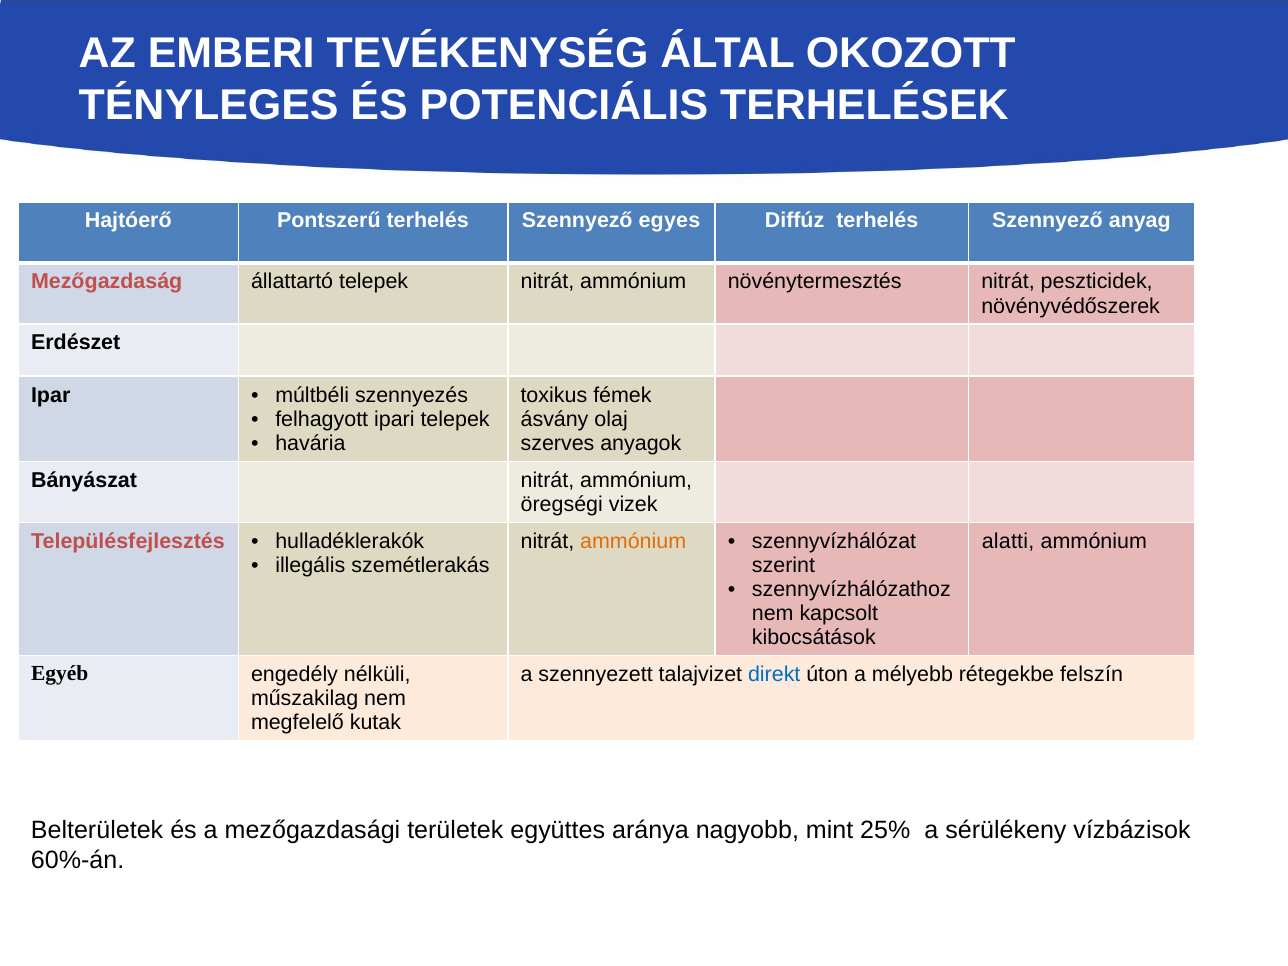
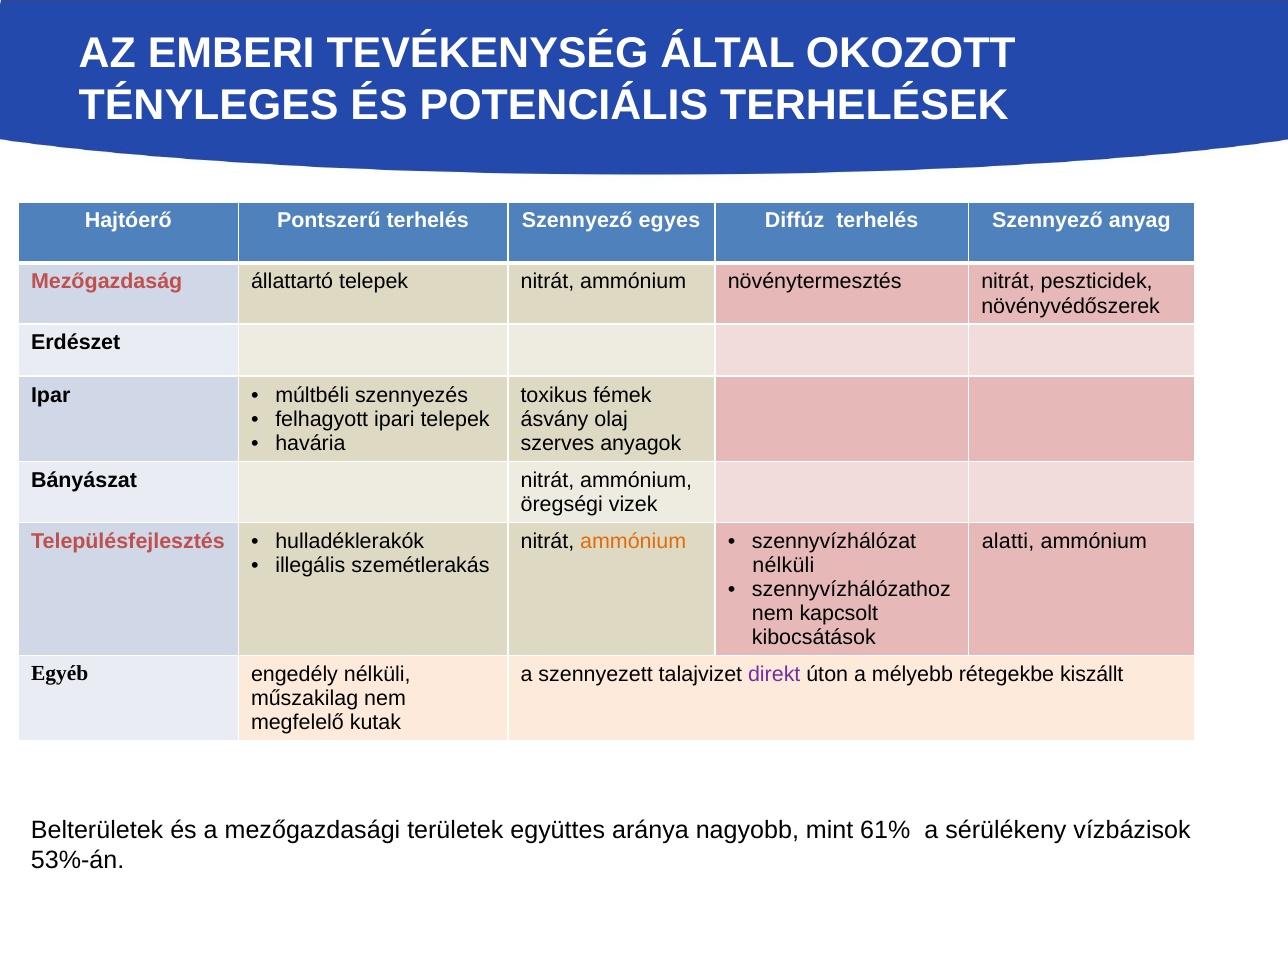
szerint: szerint -> nélküli (783, 565)
direkt colour: blue -> purple (774, 674)
felszín: felszín -> kiszállt (1092, 674)
25%: 25% -> 61% (885, 831)
60%-án: 60%-án -> 53%-án (78, 861)
